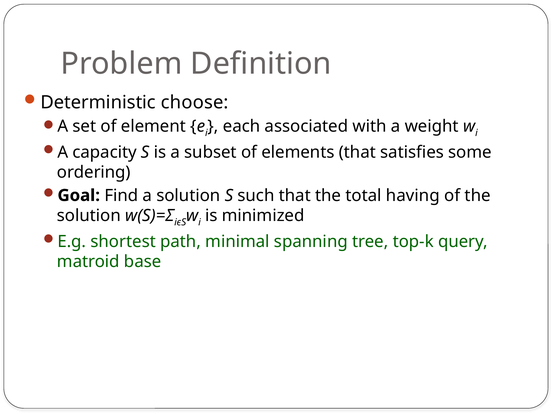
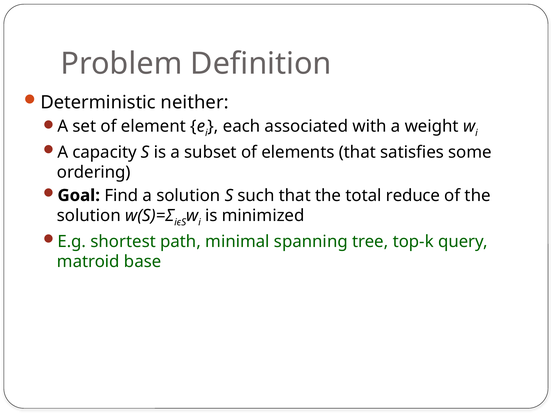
choose: choose -> neither (195, 102)
having: having -> reduce (413, 195)
